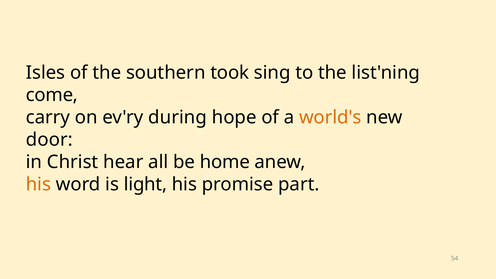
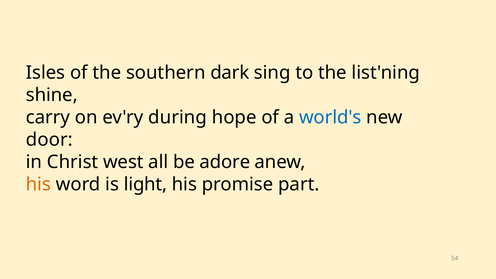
took: took -> dark (230, 73)
come: come -> shine (52, 95)
world's colour: orange -> blue (330, 117)
hear: hear -> west (123, 162)
home: home -> adore (225, 162)
